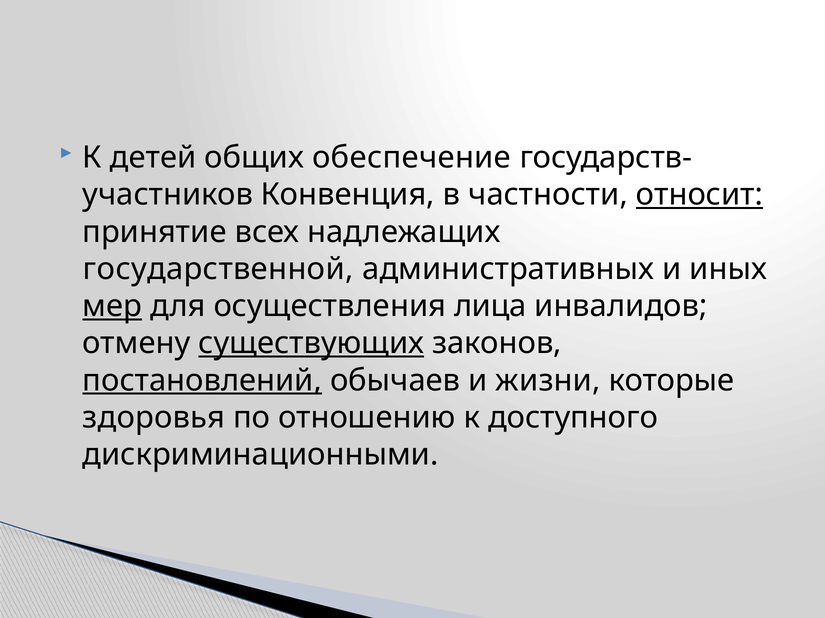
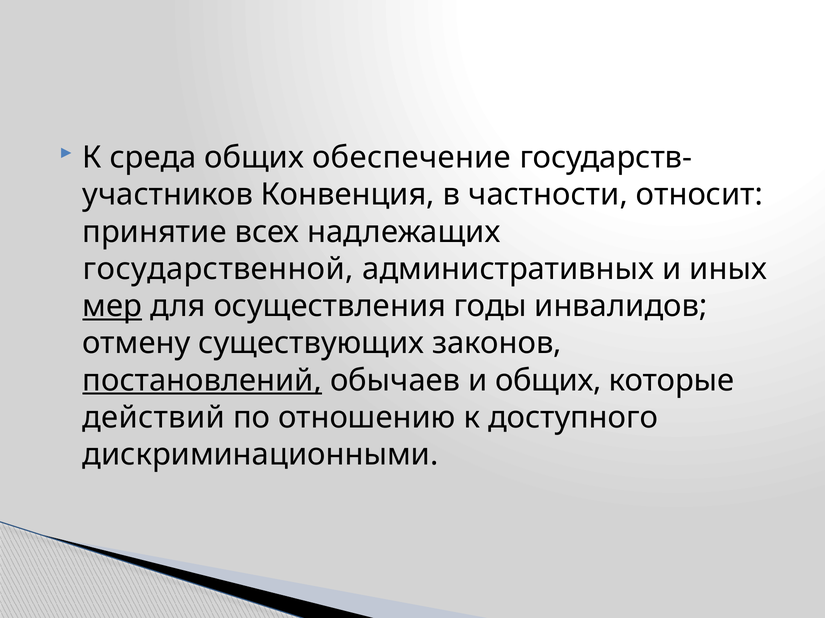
детей: детей -> среда (153, 158)
относит underline: present -> none (699, 195)
лица: лица -> годы (490, 306)
существующих underline: present -> none (311, 344)
и жизни: жизни -> общих (548, 381)
здоровья: здоровья -> действий (154, 418)
